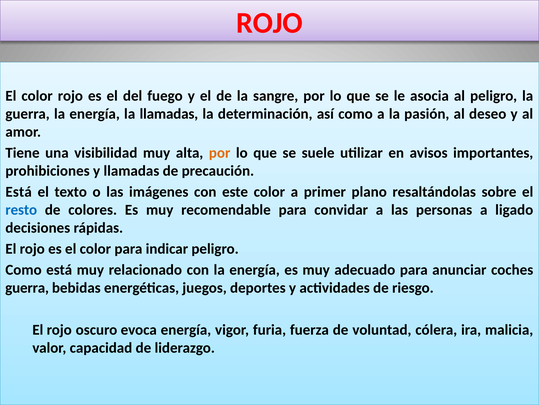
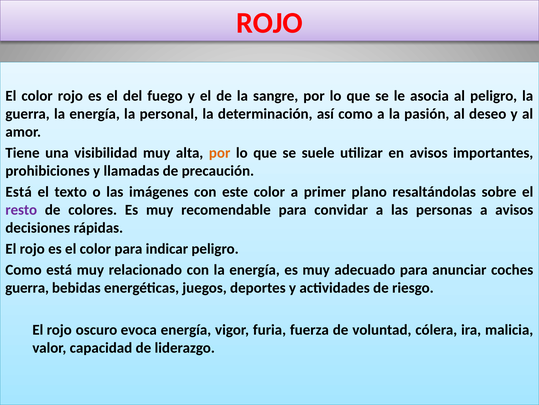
la llamadas: llamadas -> personal (169, 114)
resto colour: blue -> purple (21, 210)
a ligado: ligado -> avisos (514, 210)
